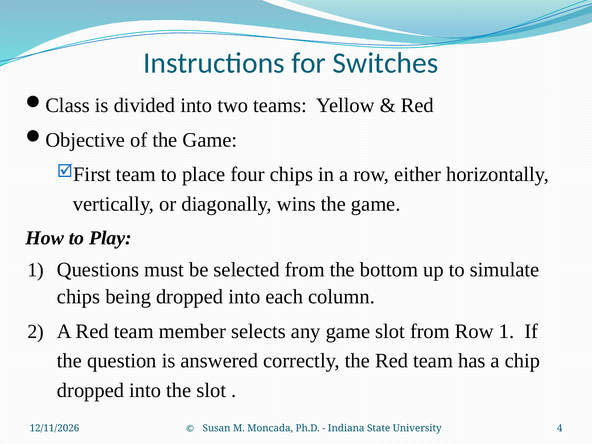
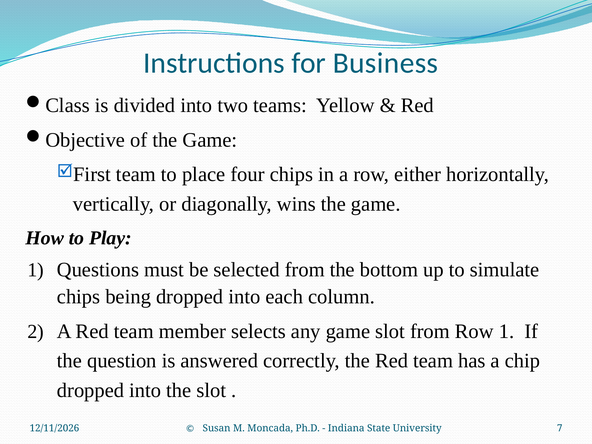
Switches: Switches -> Business (385, 63)
4: 4 -> 7 (560, 428)
